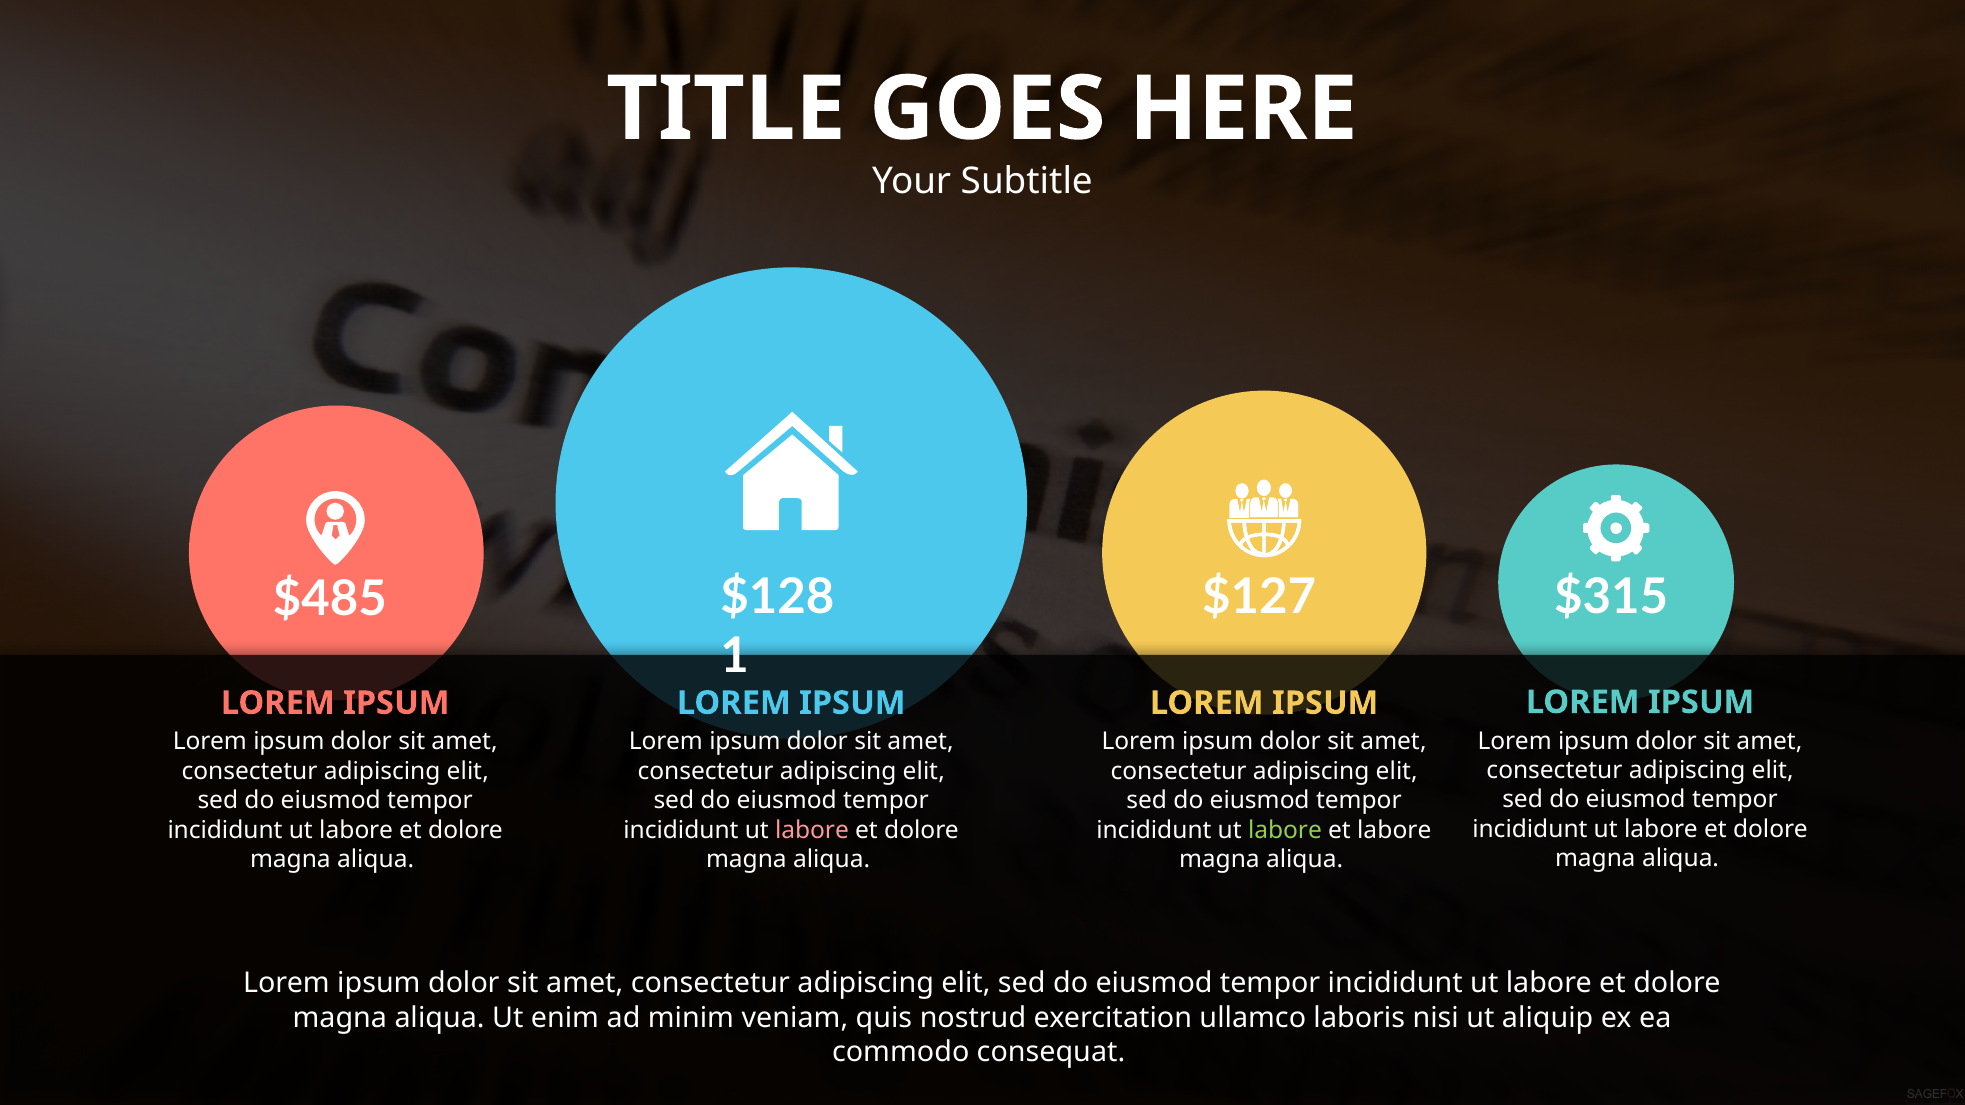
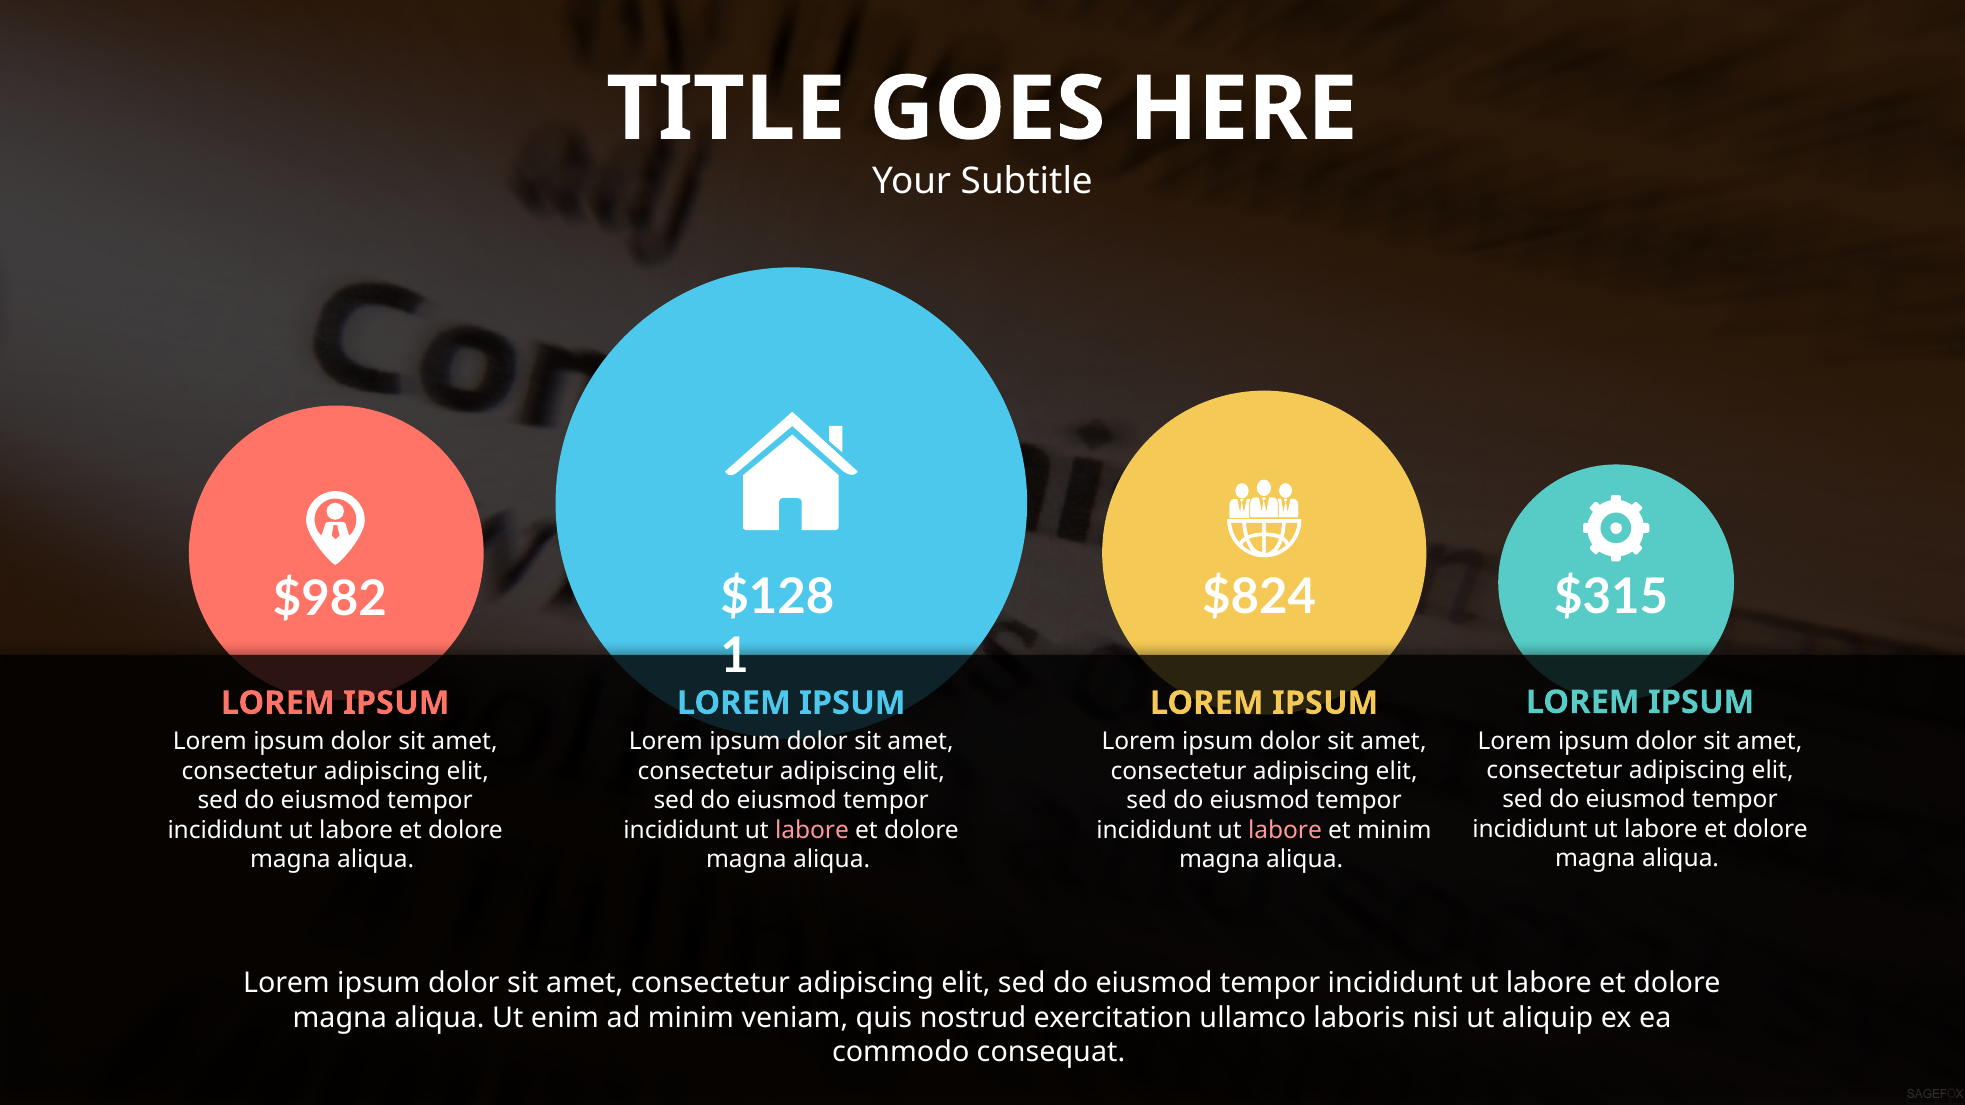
$127: $127 -> $824 (1259, 598)
$485: $485 -> $982 (330, 600)
labore colour: light green -> pink (1285, 830)
et labore: labore -> minim (1394, 830)
